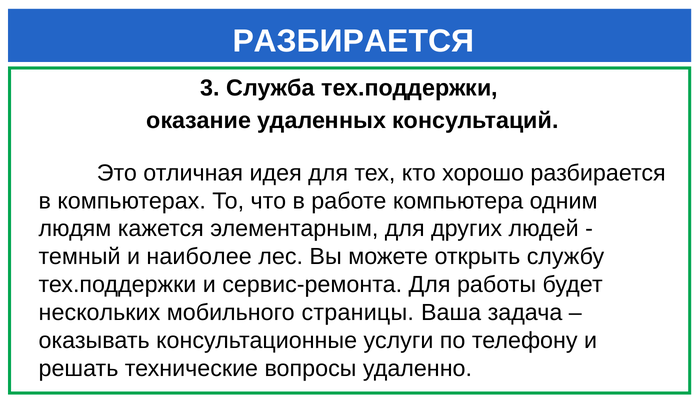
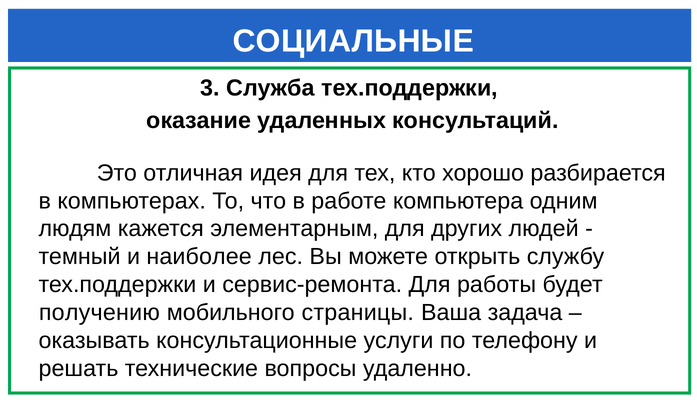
РАЗБИРАЕТСЯ: РАЗБИРАЕТСЯ -> СОЦИАЛЬНЫЕ (353, 41)
нескольких: нескольких -> получению (99, 313)
